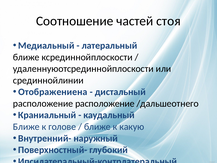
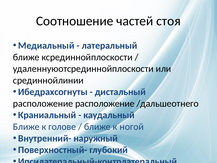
Отображениена: Отображениена -> Ибедрахсогнуты (53, 92)
какую: какую -> ногой (132, 127)
